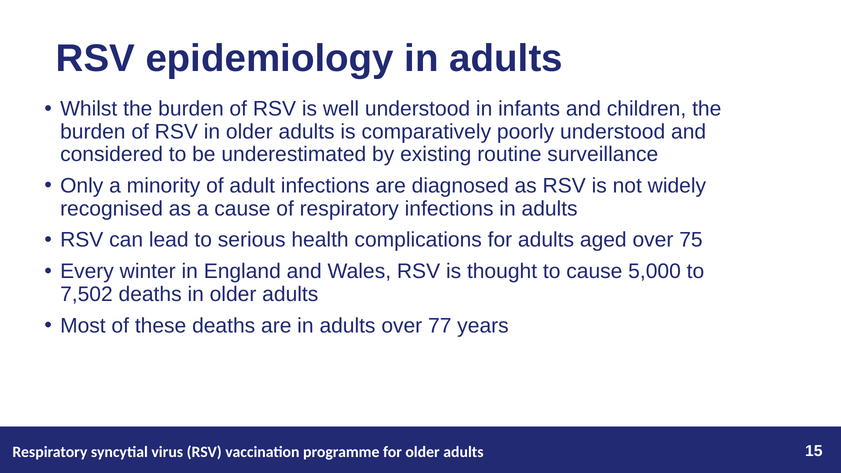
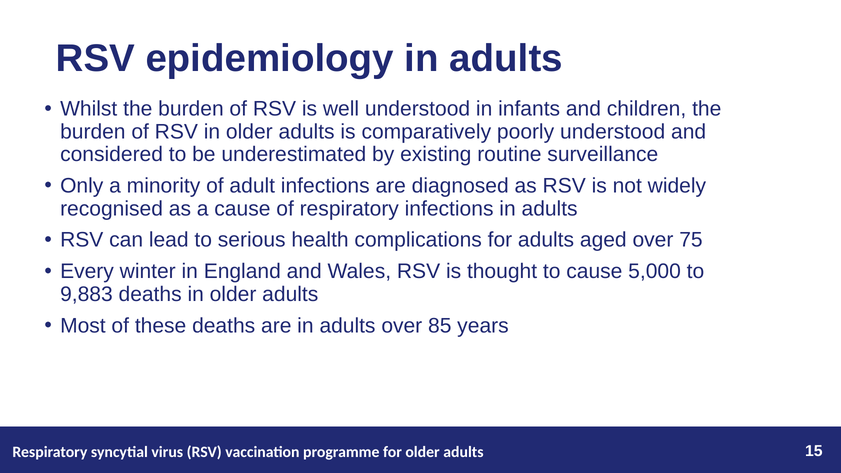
7,502: 7,502 -> 9,883 (86, 294)
77: 77 -> 85 (440, 326)
